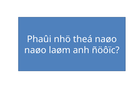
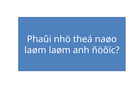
naøo: naøo -> laøm (35, 50)
